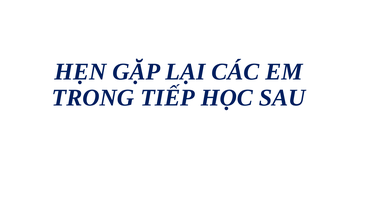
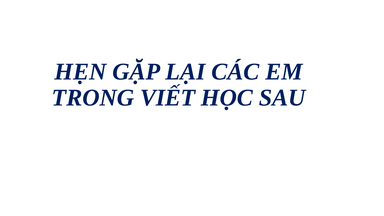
TIẾP: TIẾP -> VIẾT (168, 98)
